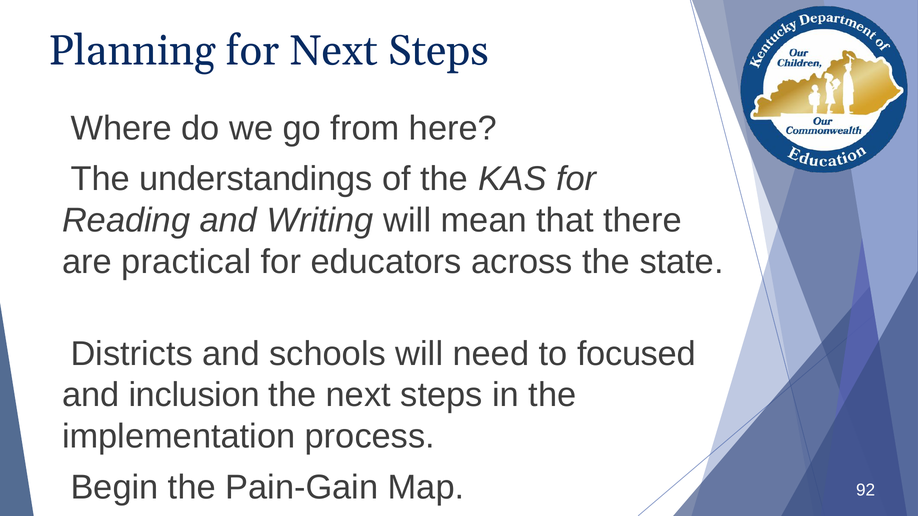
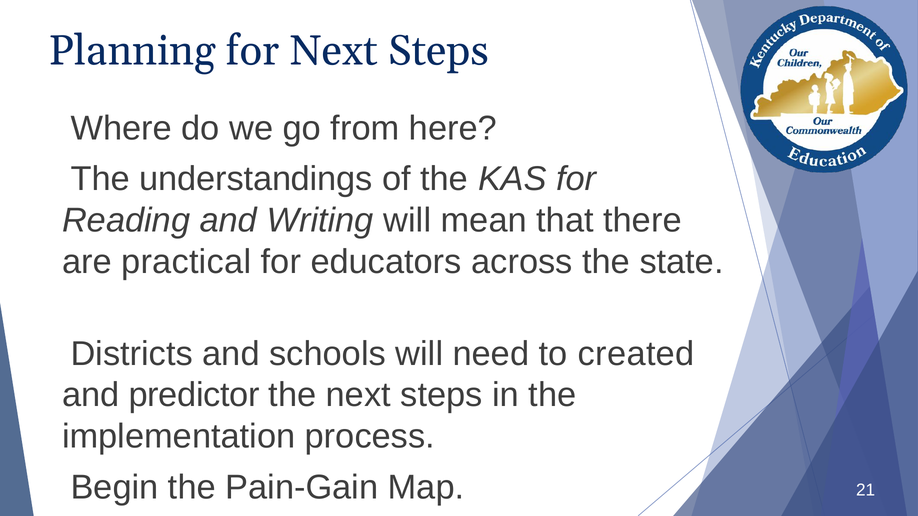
focused: focused -> created (636, 354)
inclusion: inclusion -> predictor (194, 395)
92: 92 -> 21 (866, 490)
